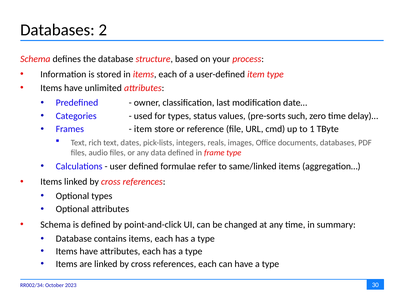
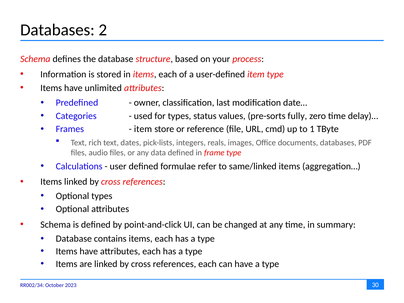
such: such -> fully (297, 116)
